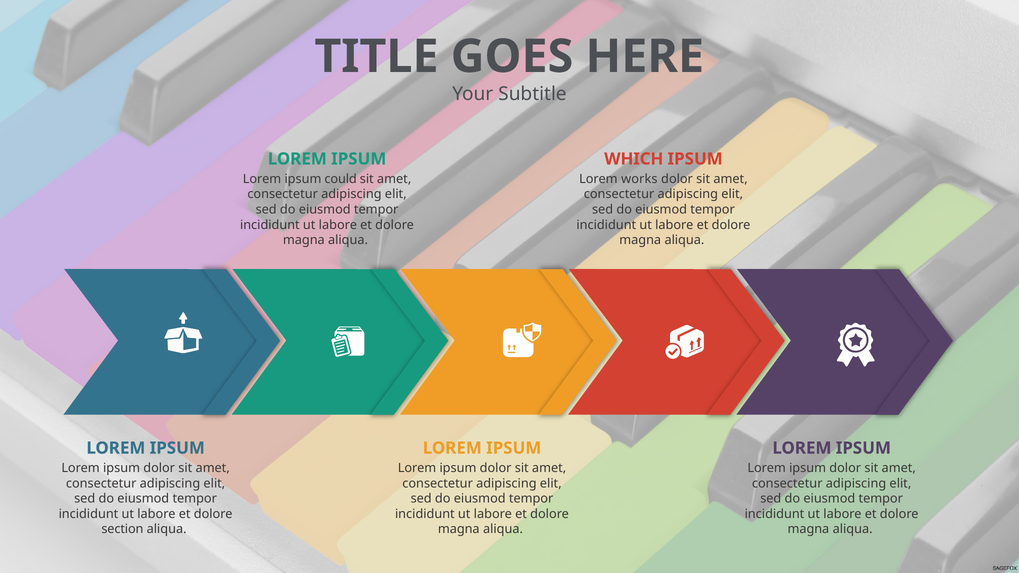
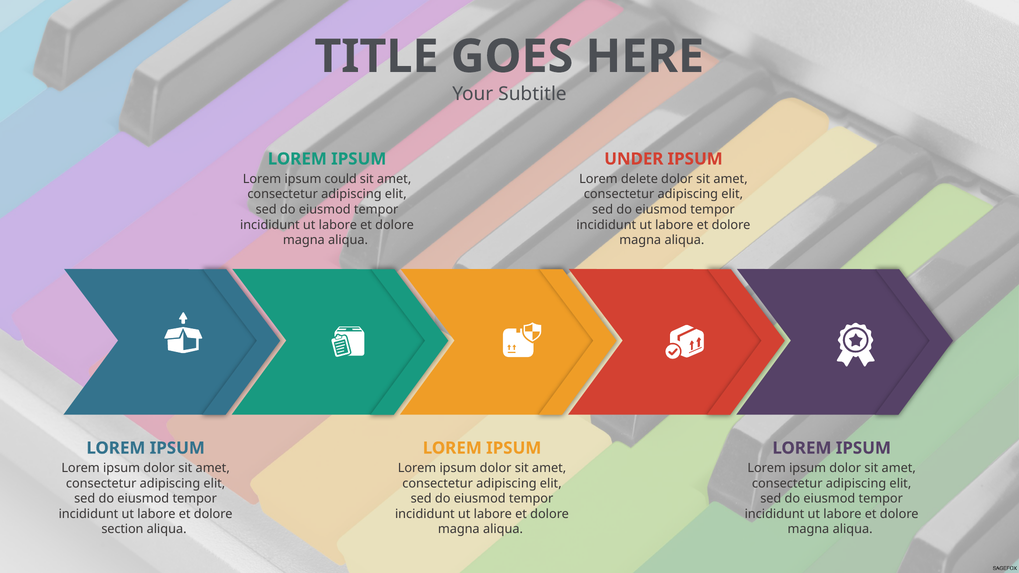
WHICH: WHICH -> UNDER (634, 159)
works: works -> delete (639, 179)
